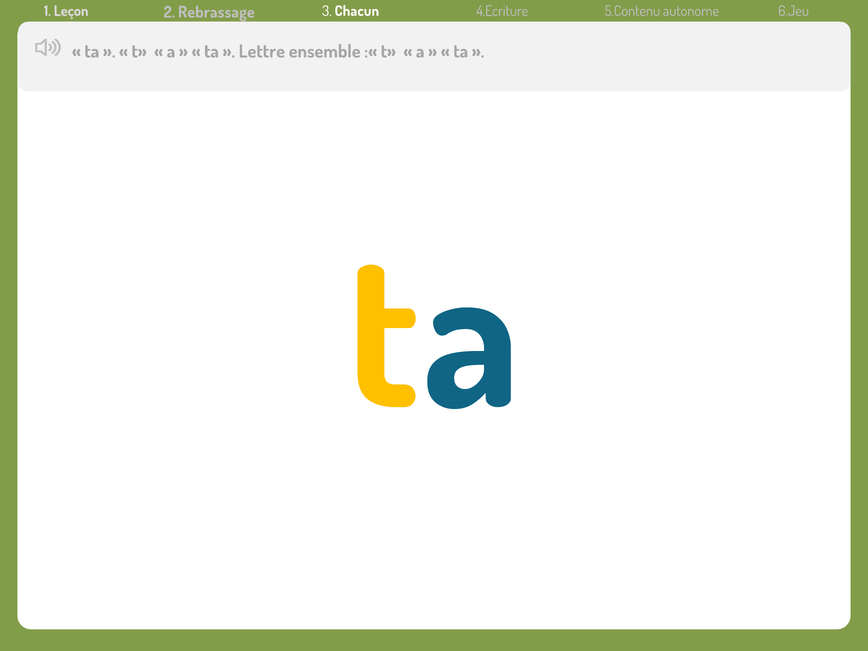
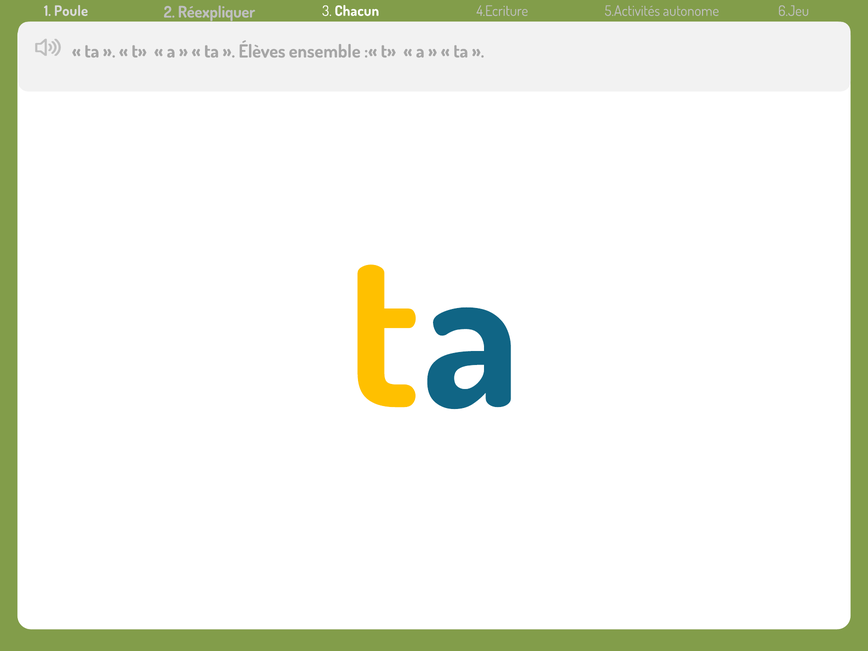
Leçon: Leçon -> Poule (71, 11)
Rebrassage: Rebrassage -> Réexpliquer (217, 12)
5.Contenu: 5.Contenu -> 5.Activités (632, 11)
Lettre: Lettre -> Élèves (262, 52)
